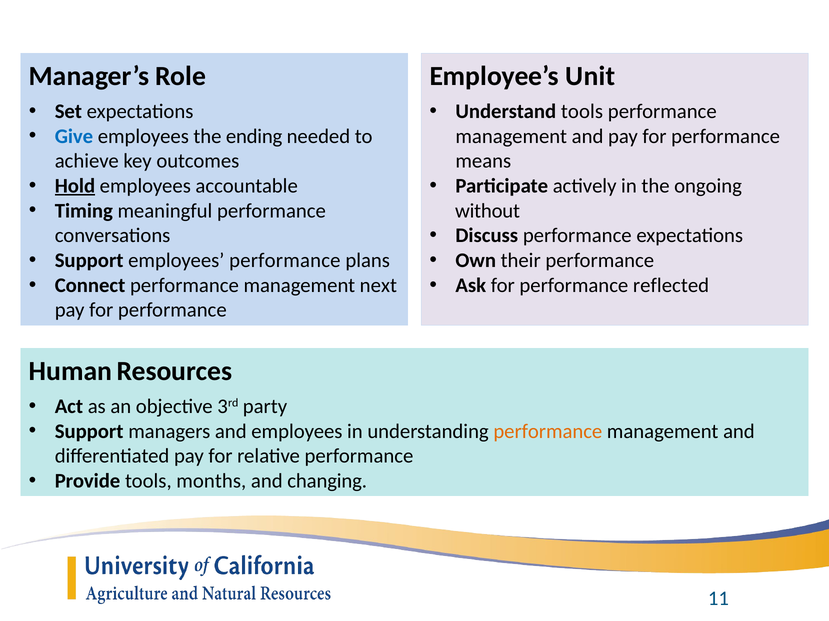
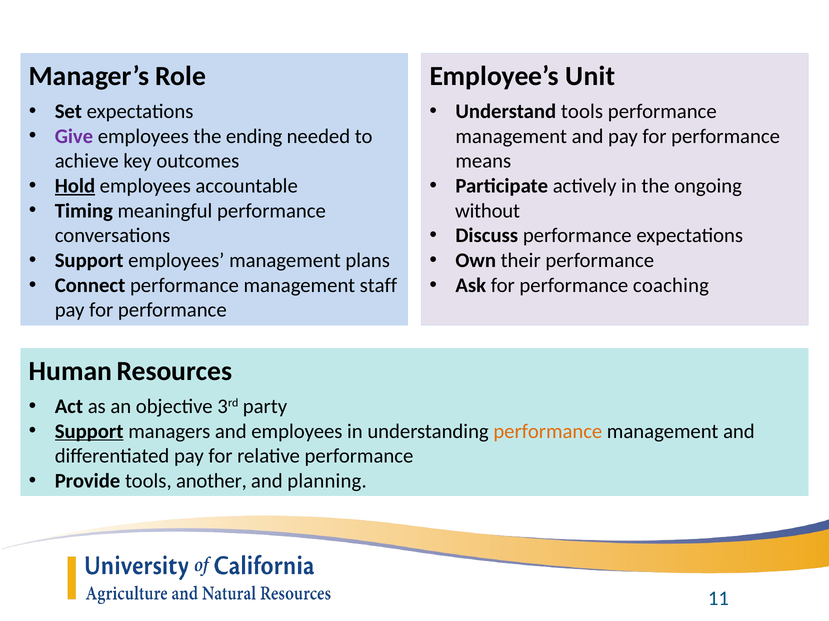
Give colour: blue -> purple (74, 136)
employees performance: performance -> management (285, 261)
next: next -> staff (378, 286)
reflected: reflected -> coaching (671, 286)
Support underline: none -> present (89, 432)
months: months -> another (211, 481)
changing: changing -> planning (327, 481)
